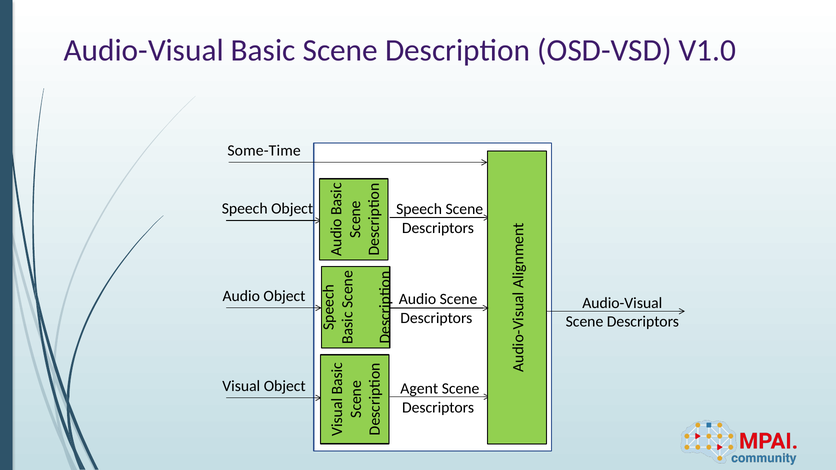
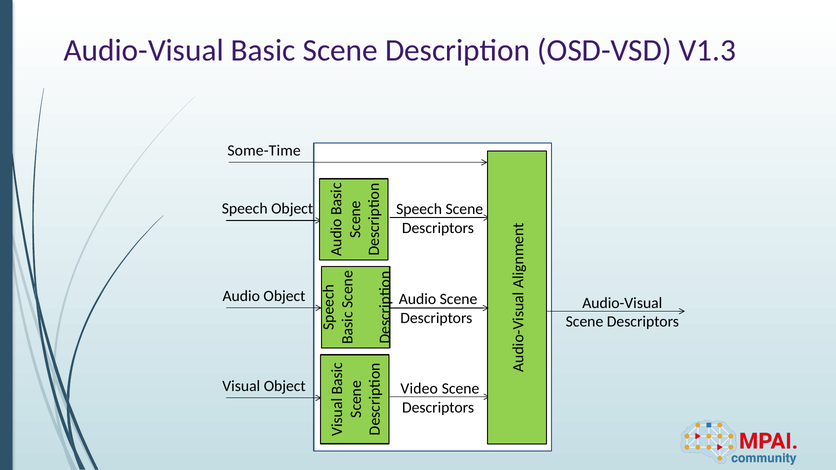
V1.0: V1.0 -> V1.3 (707, 50)
Agent: Agent -> Video (419, 389)
